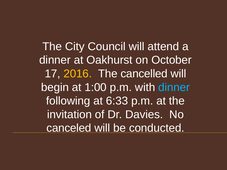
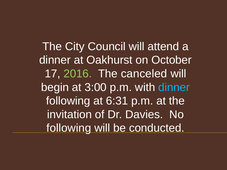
2016 colour: yellow -> light green (78, 74)
cancelled: cancelled -> canceled (144, 74)
1:00: 1:00 -> 3:00 (96, 87)
6:33: 6:33 -> 6:31 (117, 101)
canceled: canceled -> following (69, 128)
